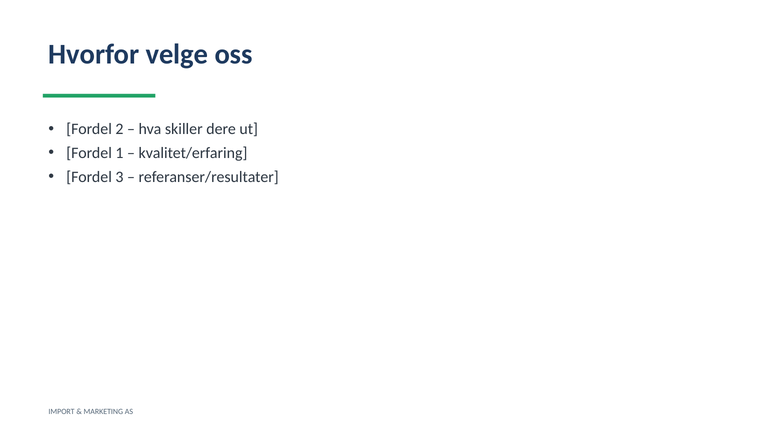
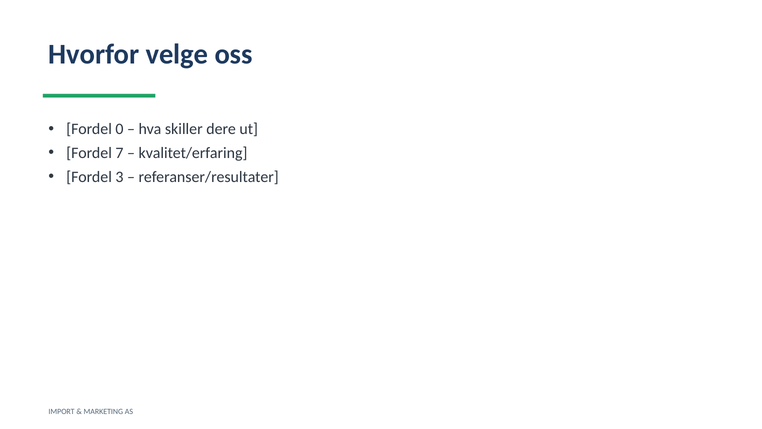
2: 2 -> 0 (119, 129)
1: 1 -> 7 (119, 153)
